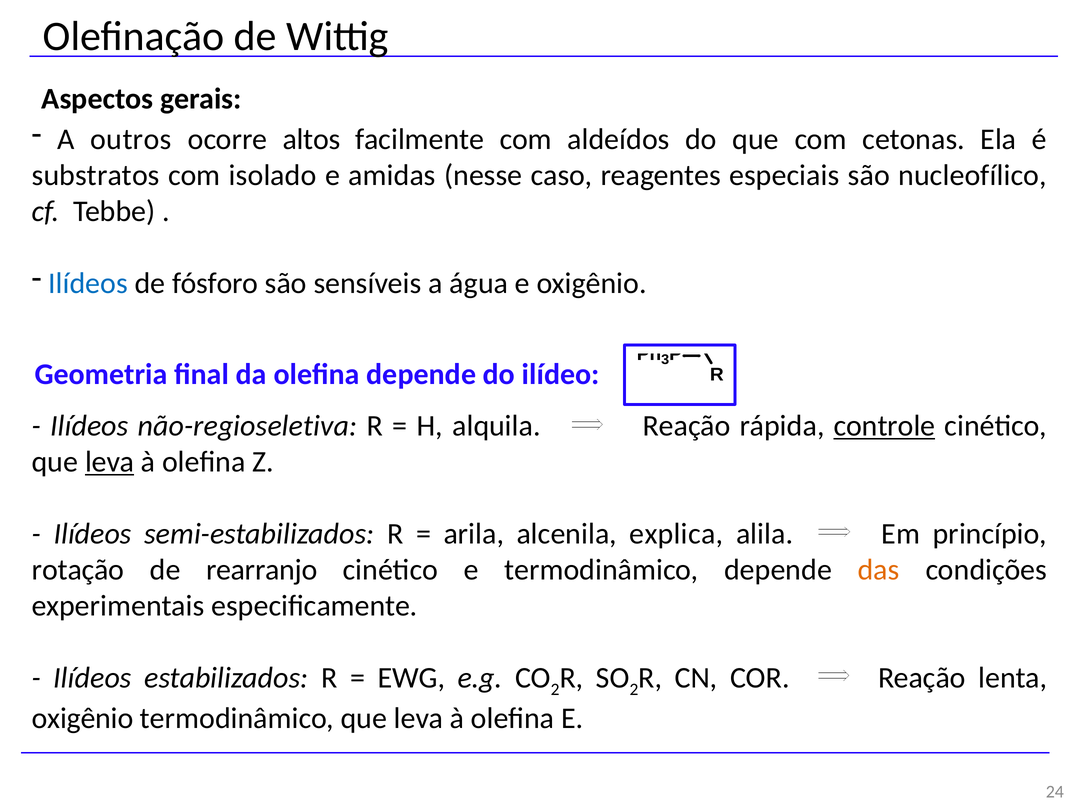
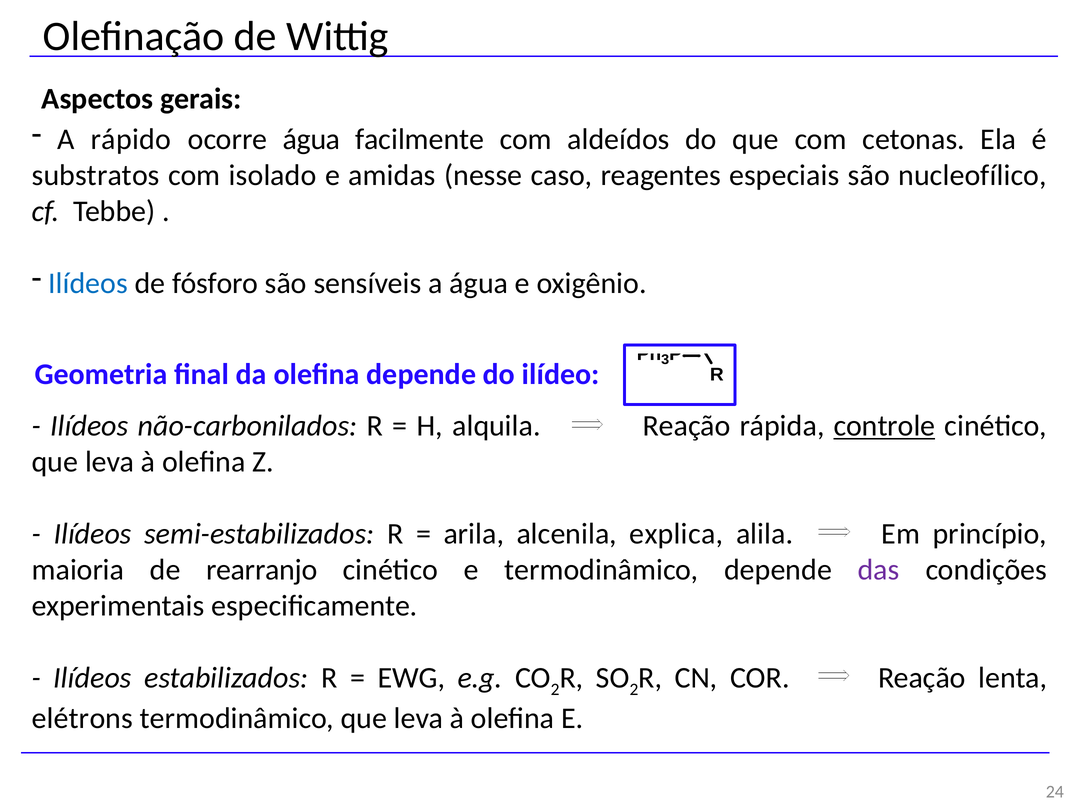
outros: outros -> rápido (131, 139)
ocorre altos: altos -> água (311, 139)
não-regioseletiva: não-regioseletiva -> não-carbonilados (247, 426)
leva underline: present -> none (110, 462)
rotação: rotação -> maioria (78, 570)
das colour: orange -> purple (879, 570)
oxigênio: oxigênio -> elétrons (82, 719)
